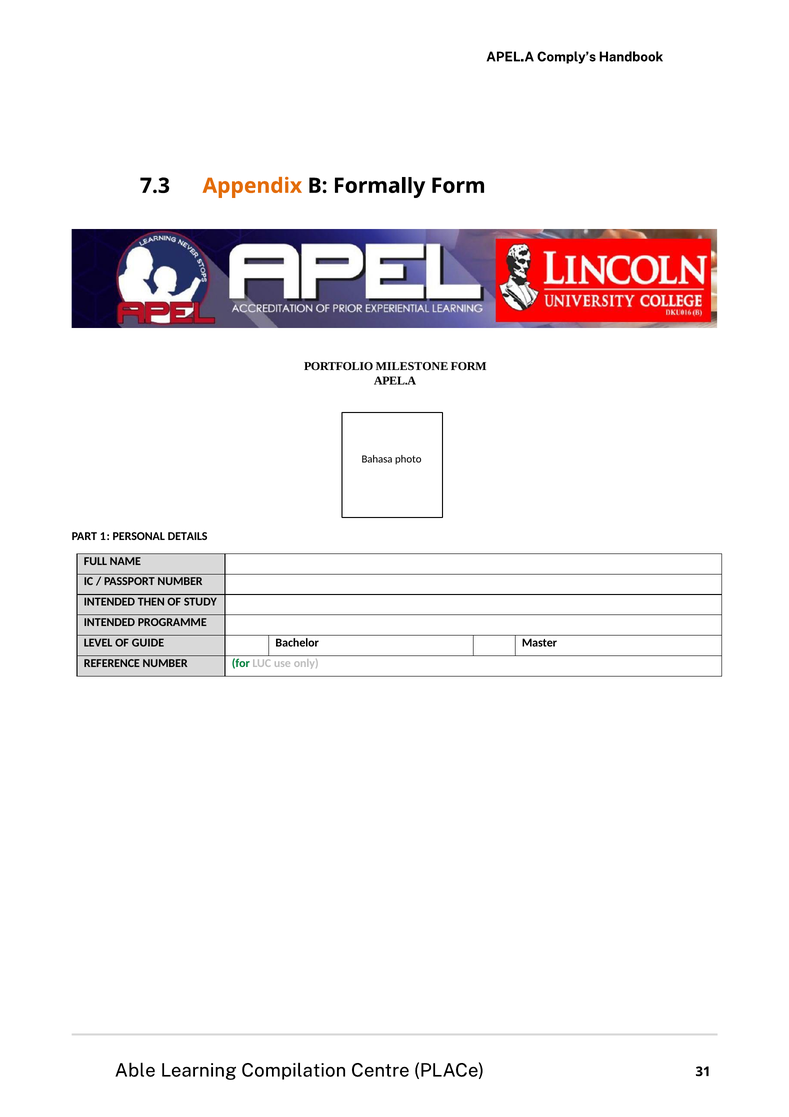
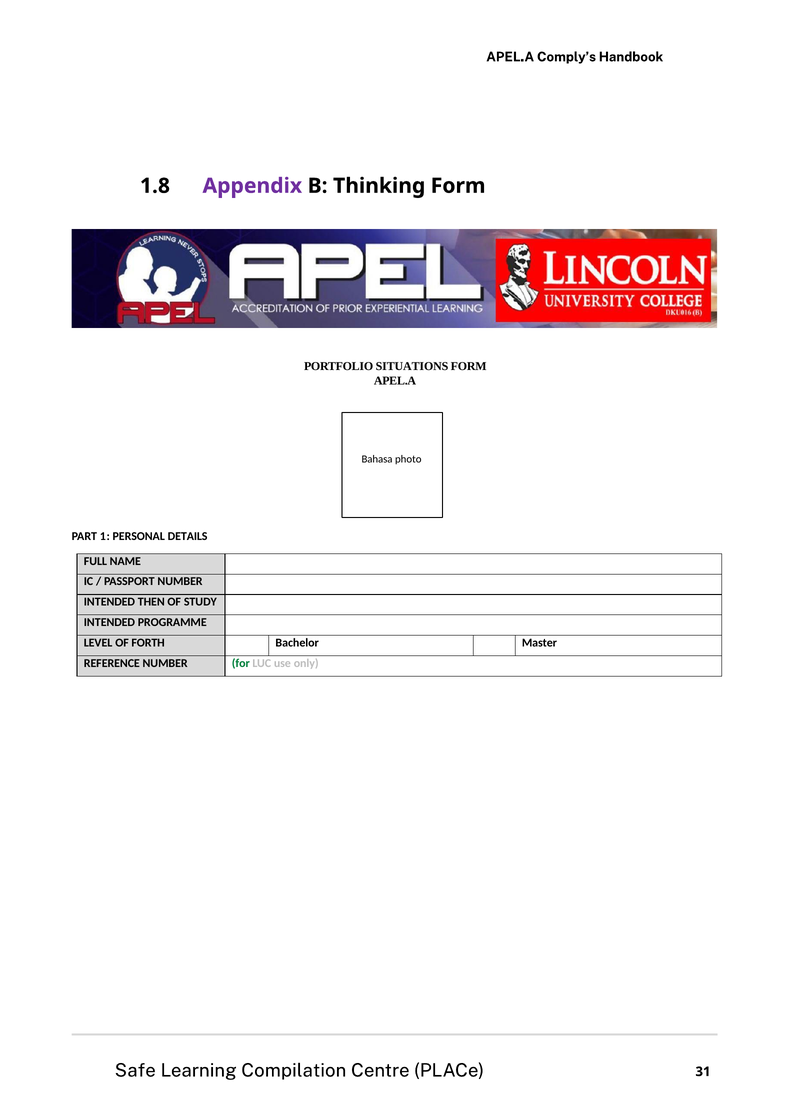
7.3: 7.3 -> 1.8 (155, 186)
Appendix colour: orange -> purple (252, 186)
Formally: Formally -> Thinking (379, 186)
MILESTONE: MILESTONE -> SITUATIONS (412, 366)
GUIDE: GUIDE -> FORTH (148, 642)
Able: Able -> Safe (135, 1070)
